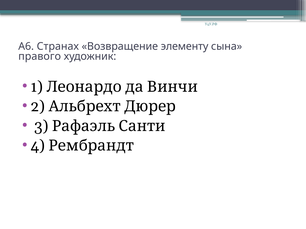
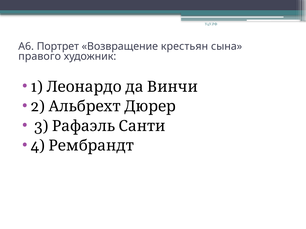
Странах: Странах -> Портрет (58, 46)
элементу: элементу -> крестьян (184, 46)
